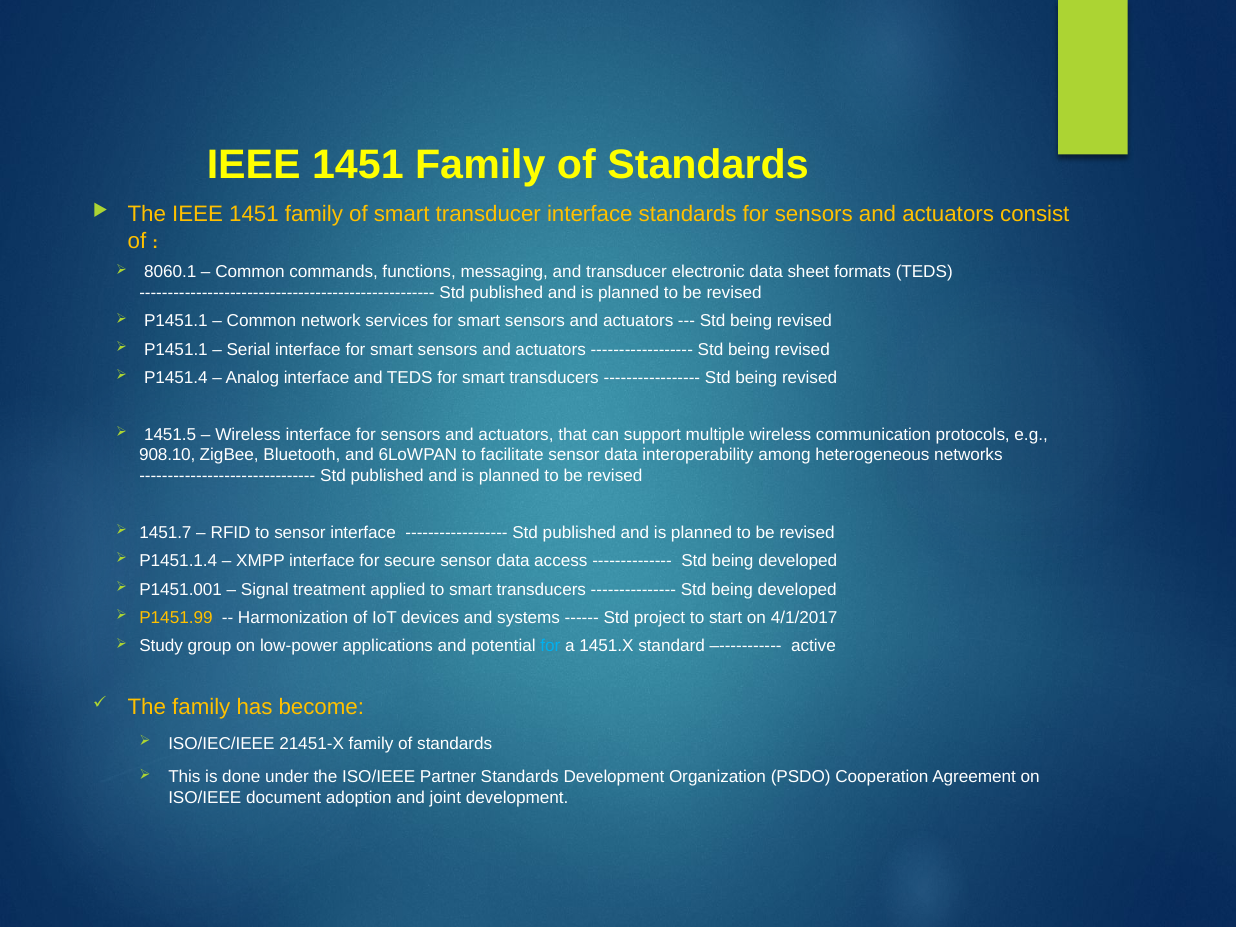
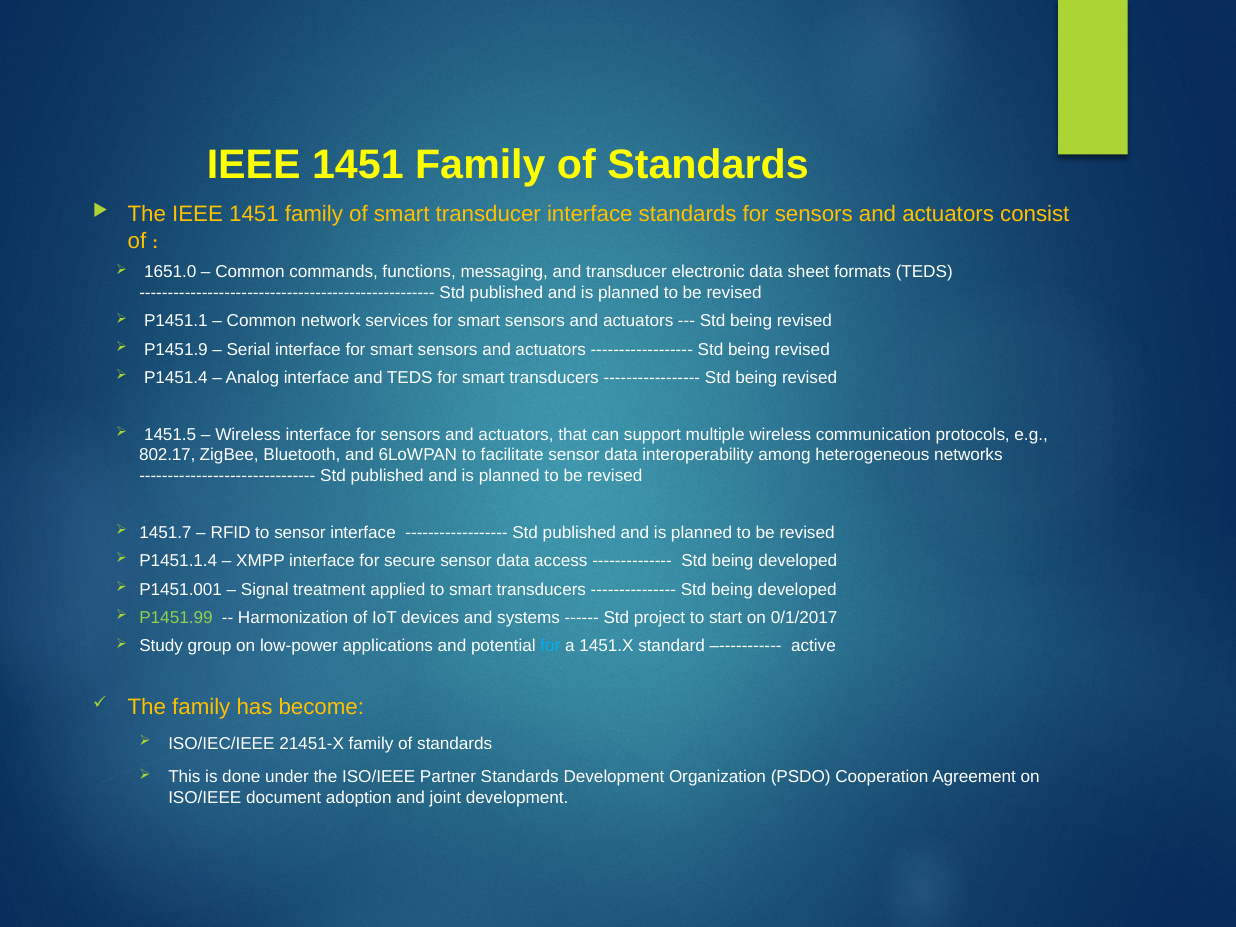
8060.1: 8060.1 -> 1651.0 (170, 272)
P1451.1: P1451.1 -> P1451.9 (176, 350)
908.10: 908.10 -> 802.17 (167, 455)
P1451.99 colour: yellow -> light green (176, 618)
4/1/2017: 4/1/2017 -> 0/1/2017 (804, 618)
